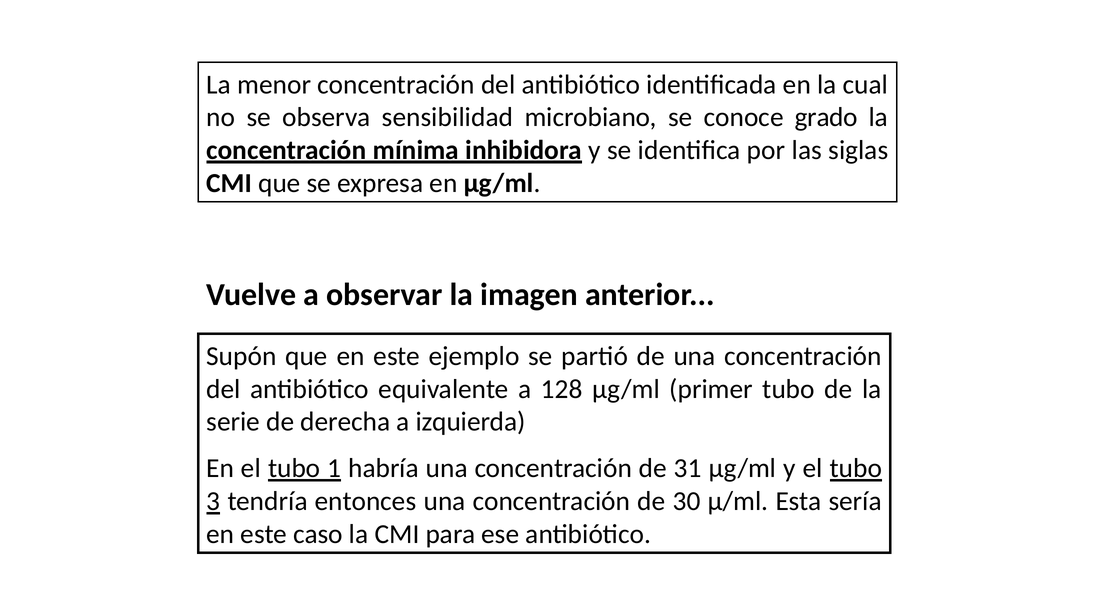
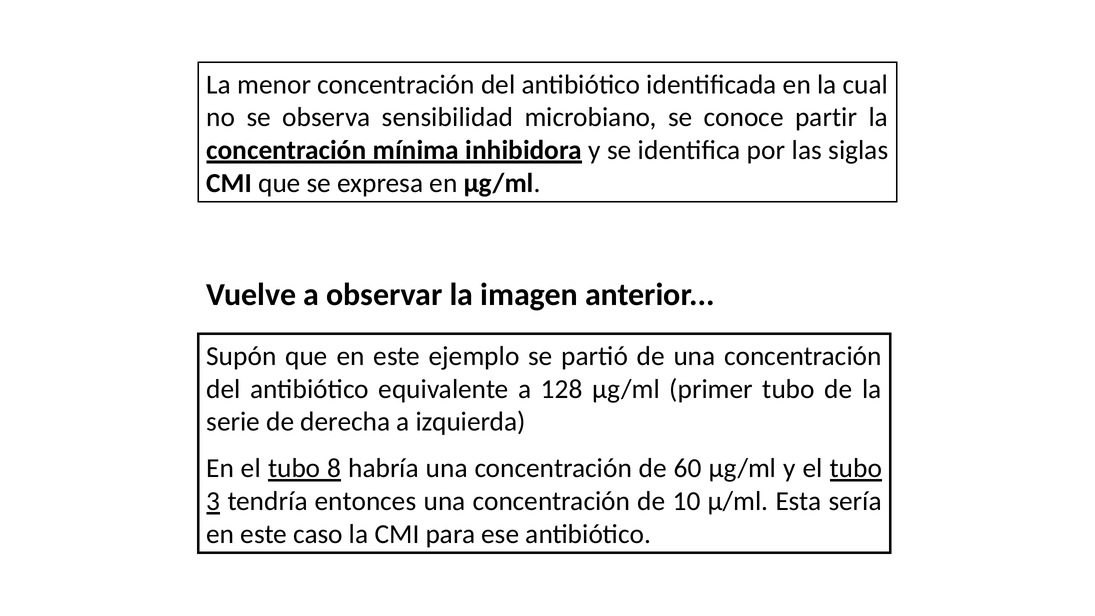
grado: grado -> partir (826, 117)
1: 1 -> 8 (334, 468)
31: 31 -> 60 (688, 468)
30: 30 -> 10 (687, 501)
